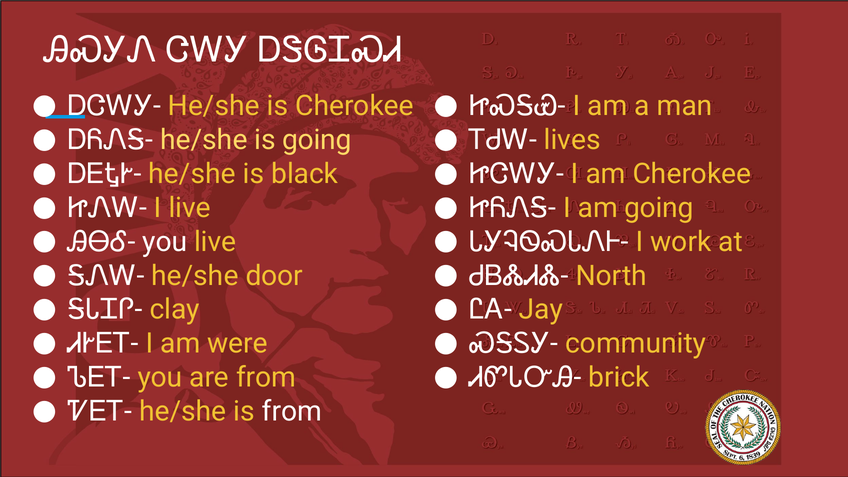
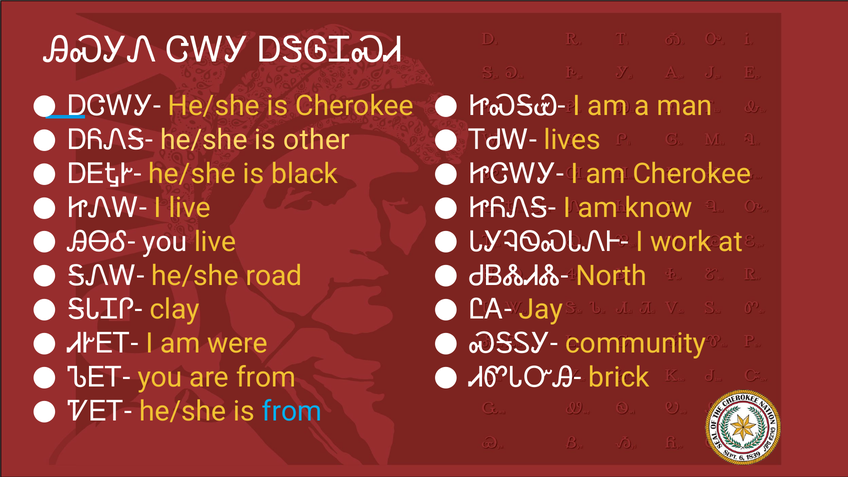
is going: going -> other (317, 140)
am going: going -> know (659, 208)
door: door -> road (274, 276)
from colour: white -> light blue (292, 411)
